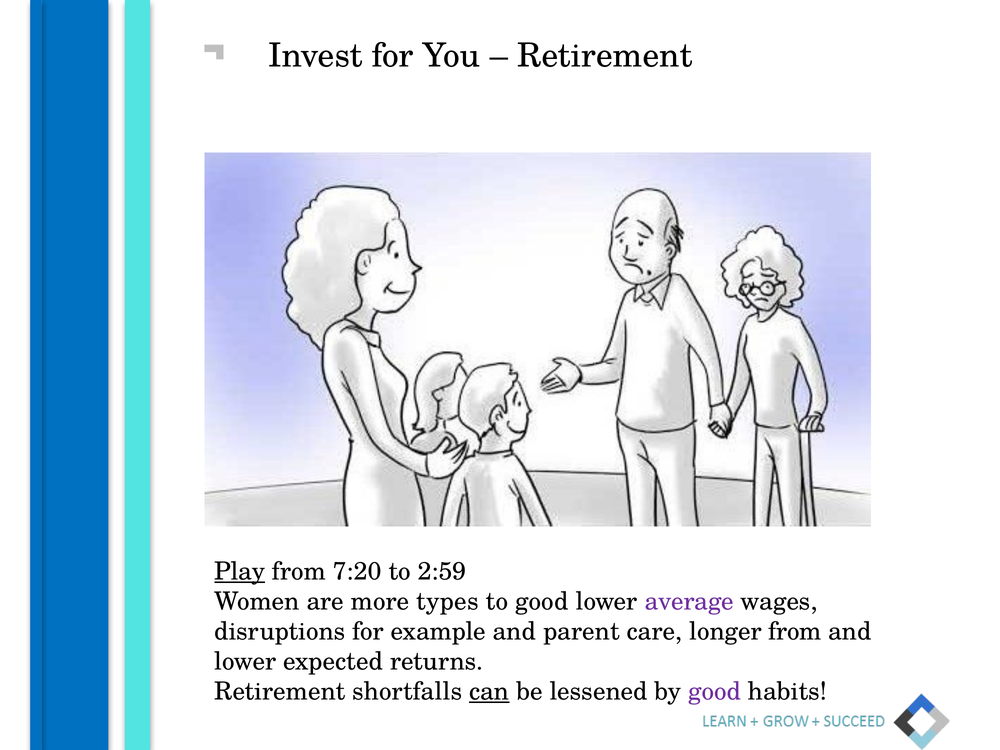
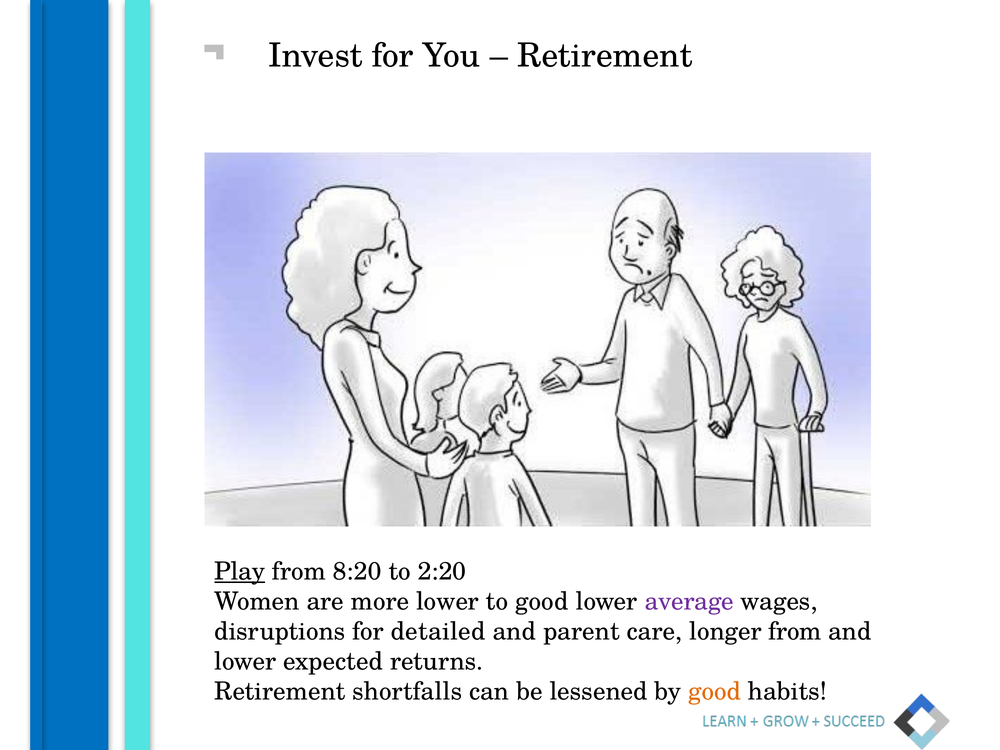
7:20: 7:20 -> 8:20 (357, 572)
2:59: 2:59 -> 2:20 (442, 572)
more types: types -> lower (448, 602)
example: example -> detailed (438, 632)
can underline: present -> none (489, 692)
good colour: purple -> orange (714, 692)
